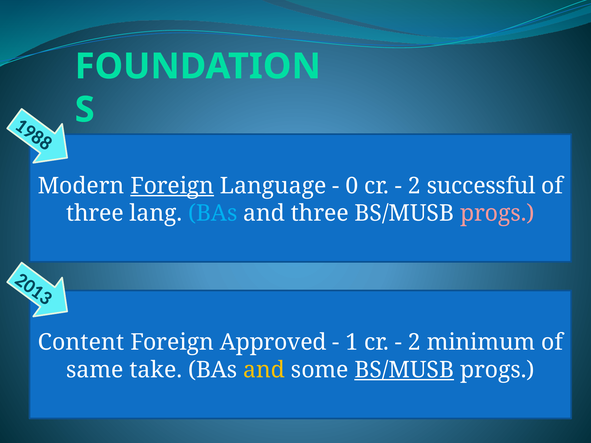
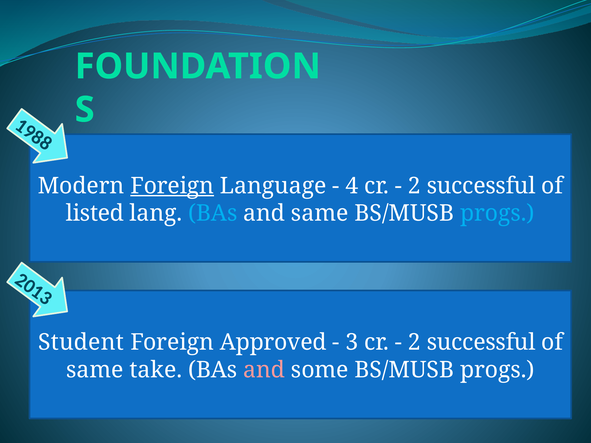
0: 0 -> 4 (352, 186)
three: three -> listed (95, 214)
and three: three -> same (320, 214)
progs colour: pink -> light blue (497, 214)
Content: Content -> Student (81, 342)
1: 1 -> 3 (352, 342)
minimum: minimum -> successful (481, 342)
and colour: yellow -> pink (264, 370)
BS/MUSB underline: present -> none (404, 370)
